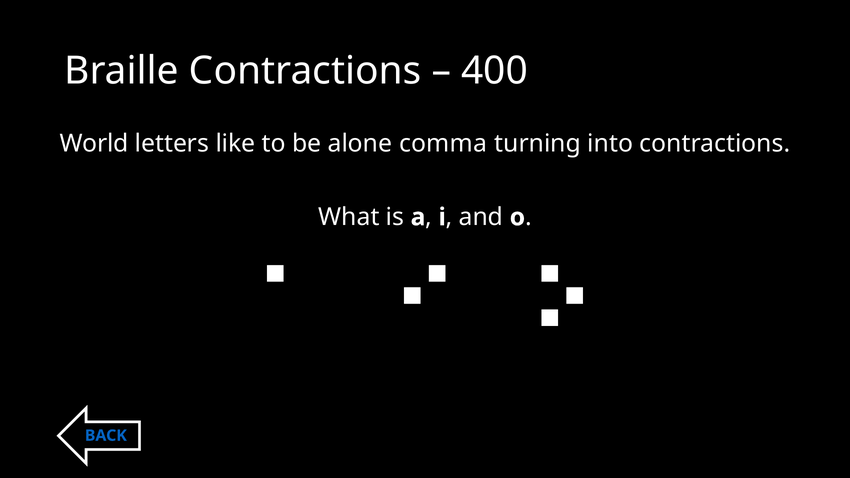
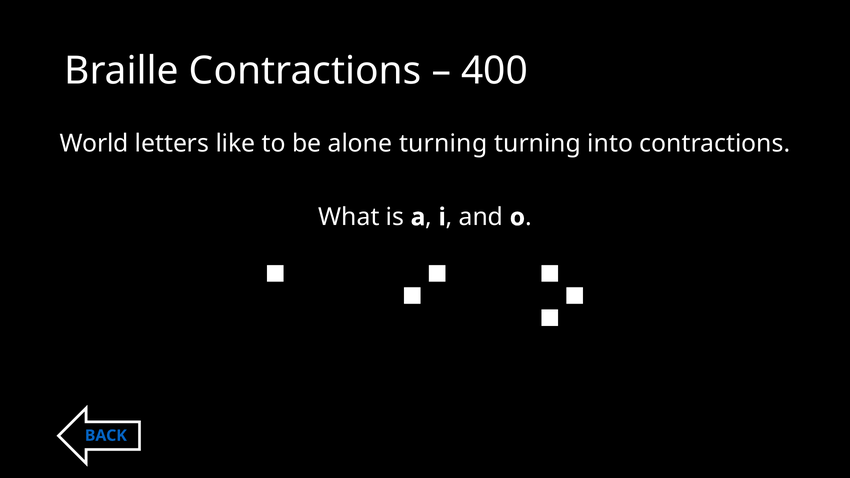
alone comma: comma -> turning (443, 144)
